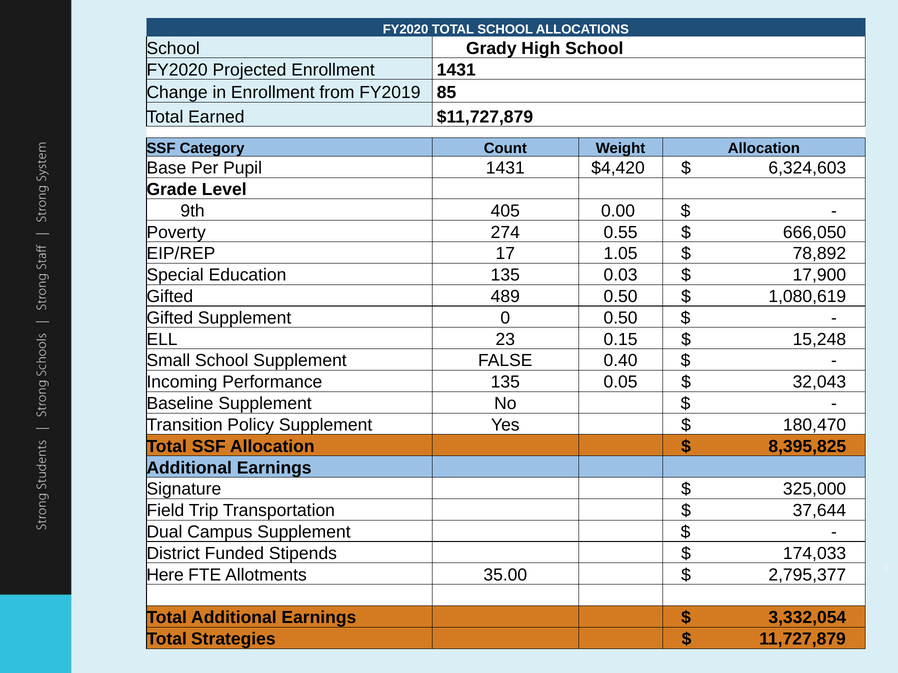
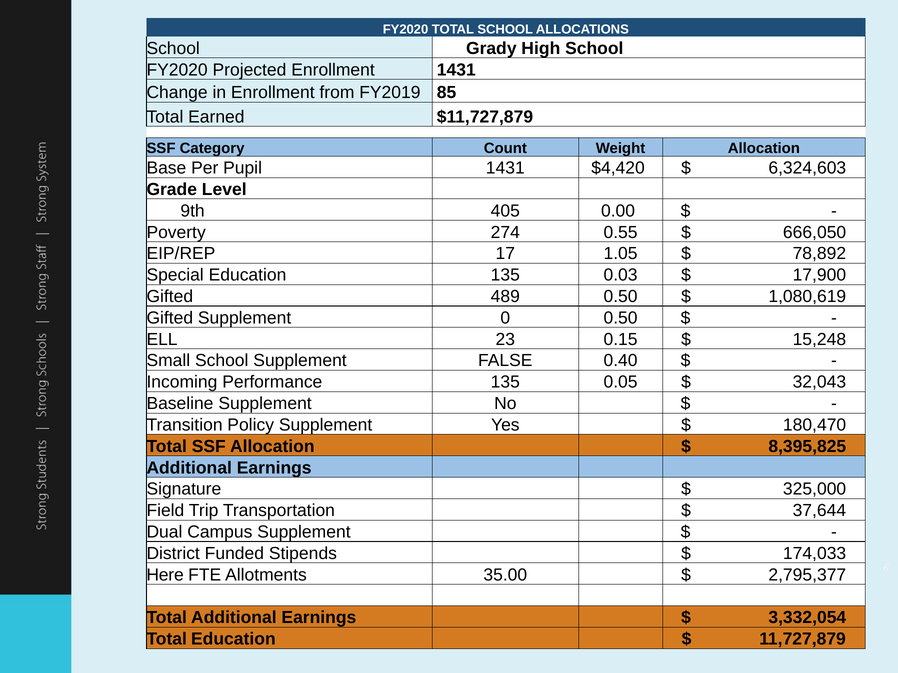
Total Strategies: Strategies -> Education (233, 640)
